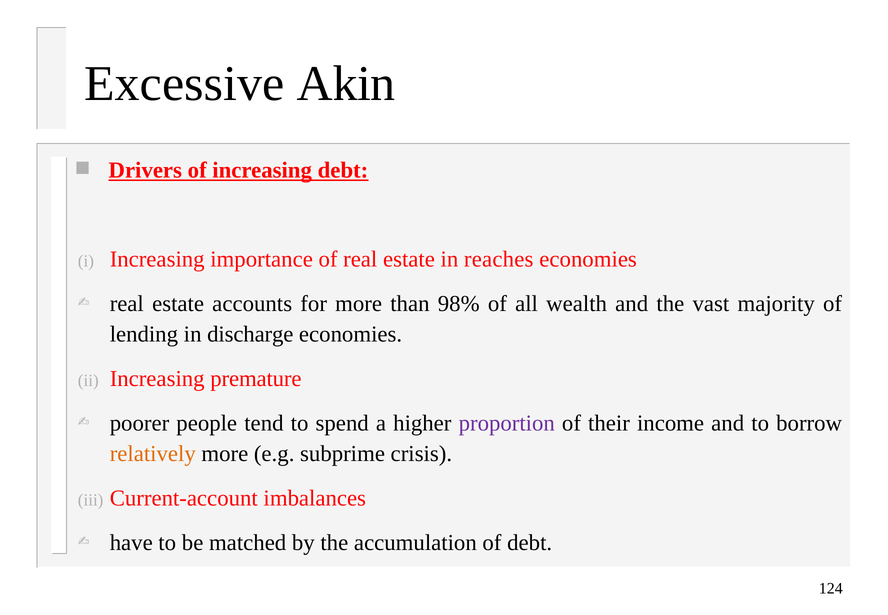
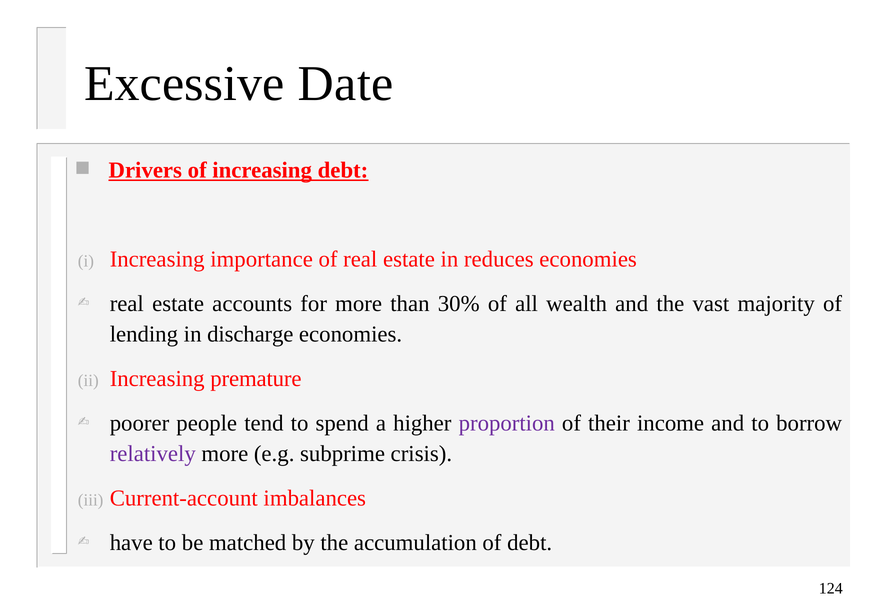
Akin: Akin -> Date (346, 84)
reaches: reaches -> reduces (499, 259)
98%: 98% -> 30% (459, 303)
relatively colour: orange -> purple (153, 454)
